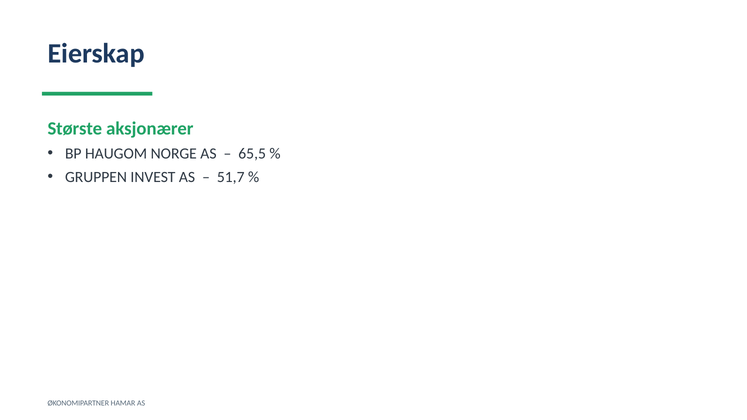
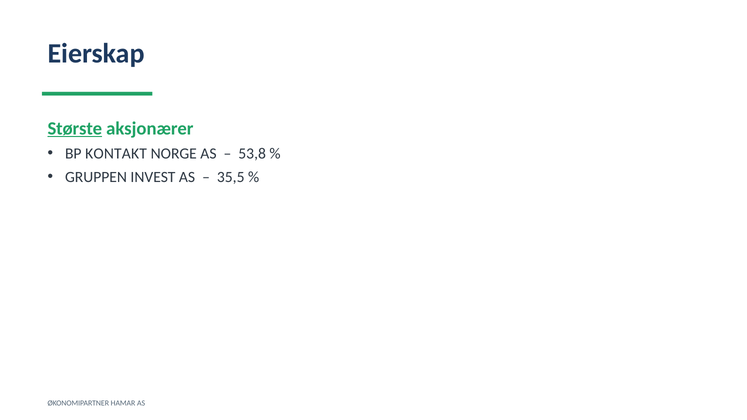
Største underline: none -> present (75, 129)
HAUGOM: HAUGOM -> KONTAKT (116, 154)
65,5: 65,5 -> 53,8 (252, 154)
51,7: 51,7 -> 35,5 (231, 177)
